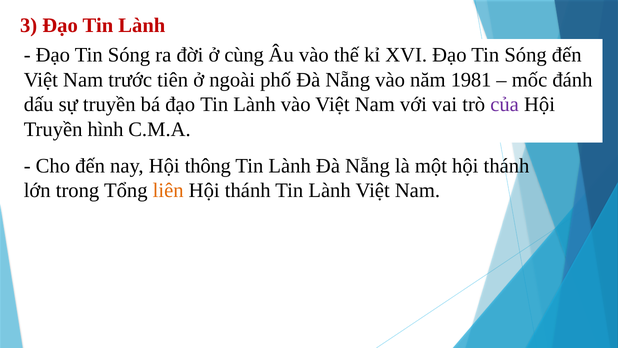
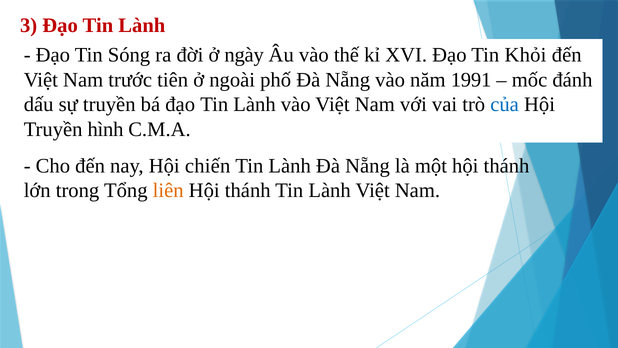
cùng: cùng -> ngày (244, 55)
XVI Đạo Tin Sóng: Sóng -> Khỏi (525, 55)
1981: 1981 -> 1991 (471, 80)
của colour: purple -> blue (505, 104)
thông: thông -> chiến (208, 166)
